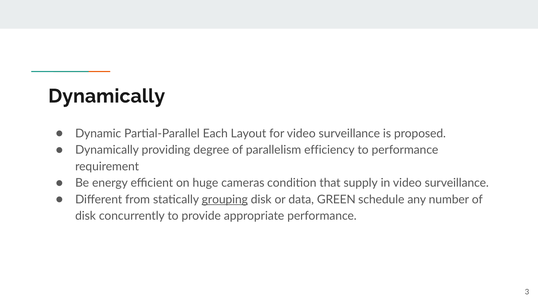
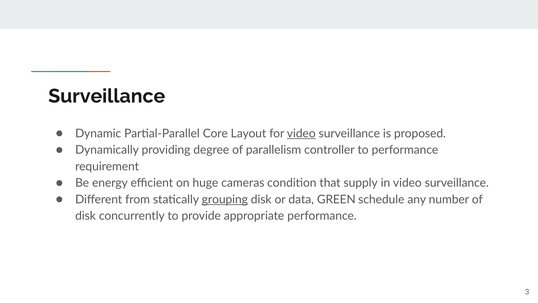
Dynamically: Dynamically -> Surveillance (107, 96)
Each: Each -> Core (215, 133)
video underline: none -> present (301, 133)
efficiency: efficiency -> controller (329, 150)
